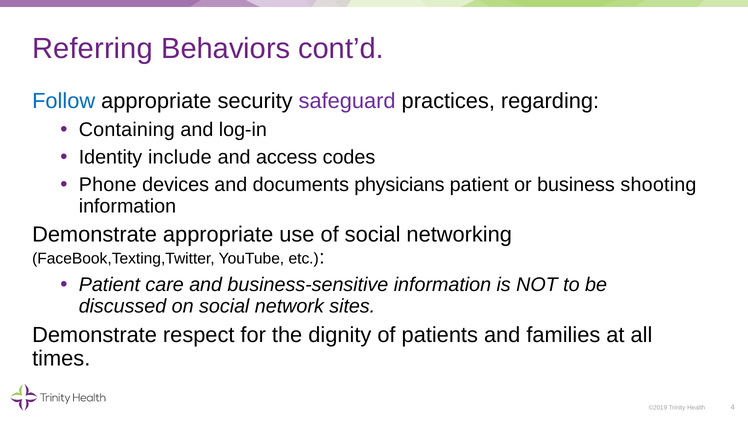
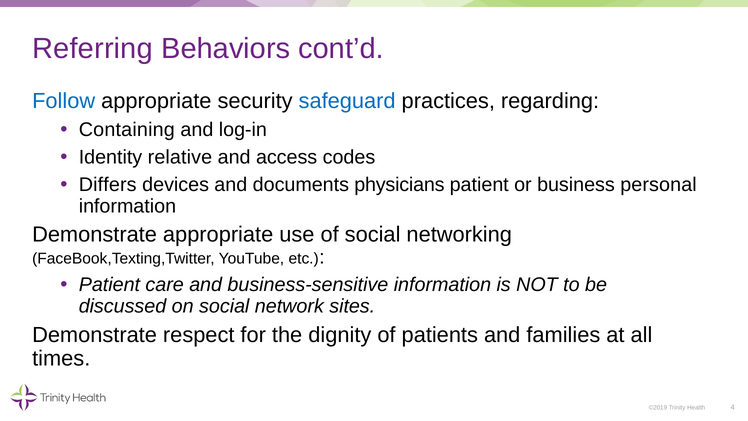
safeguard colour: purple -> blue (347, 101)
include: include -> relative (180, 157)
Phone: Phone -> Differs (108, 185)
shooting: shooting -> personal (658, 185)
